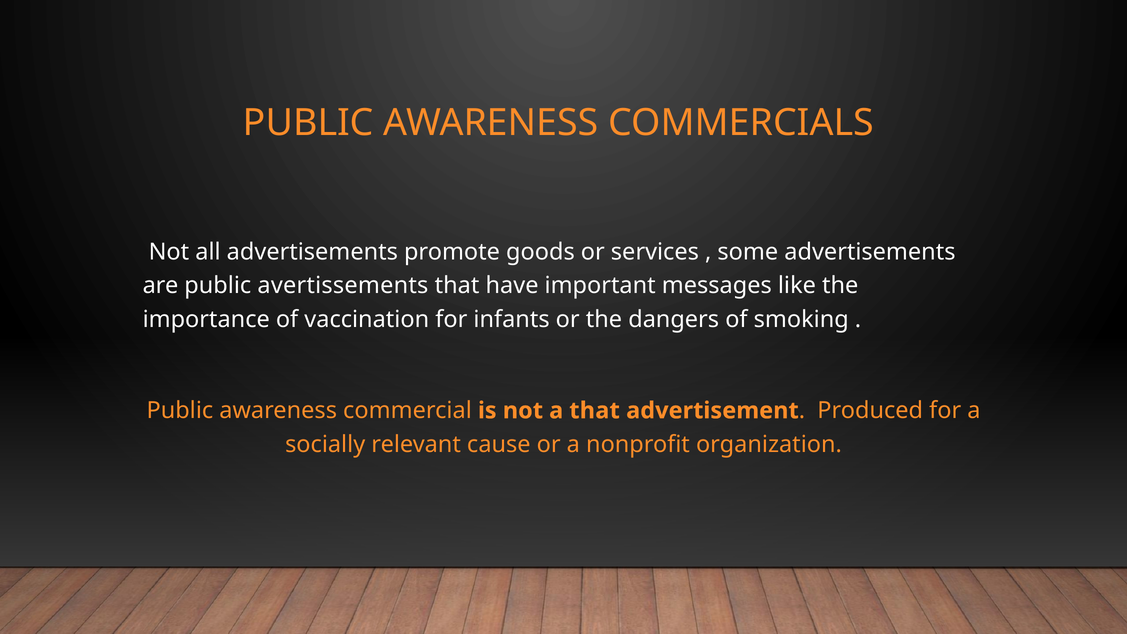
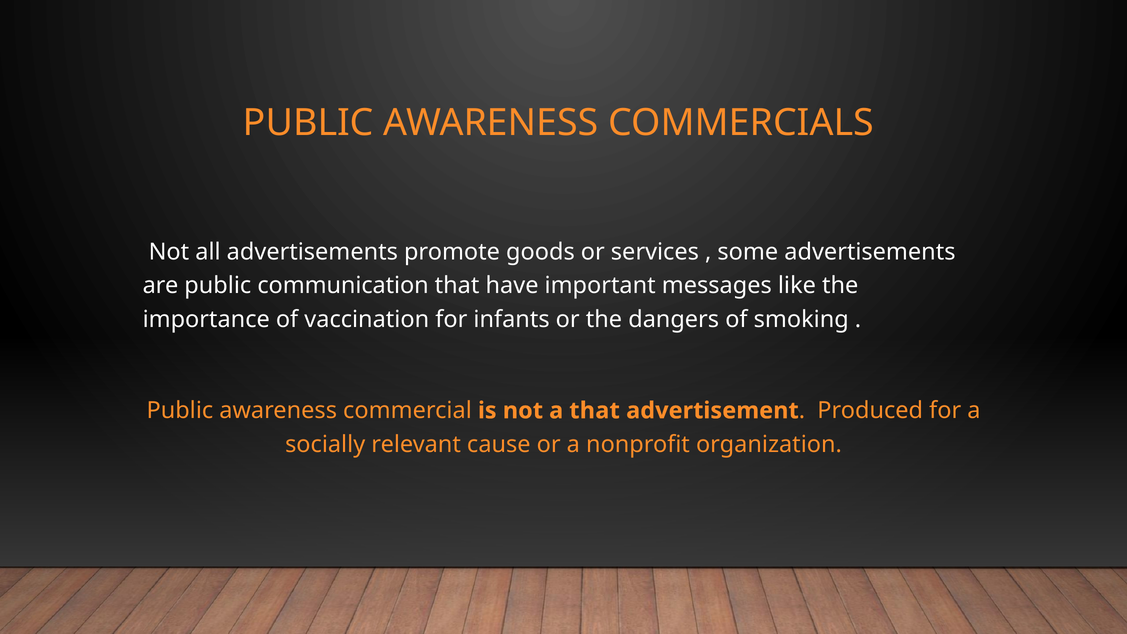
avertissements: avertissements -> communication (343, 286)
